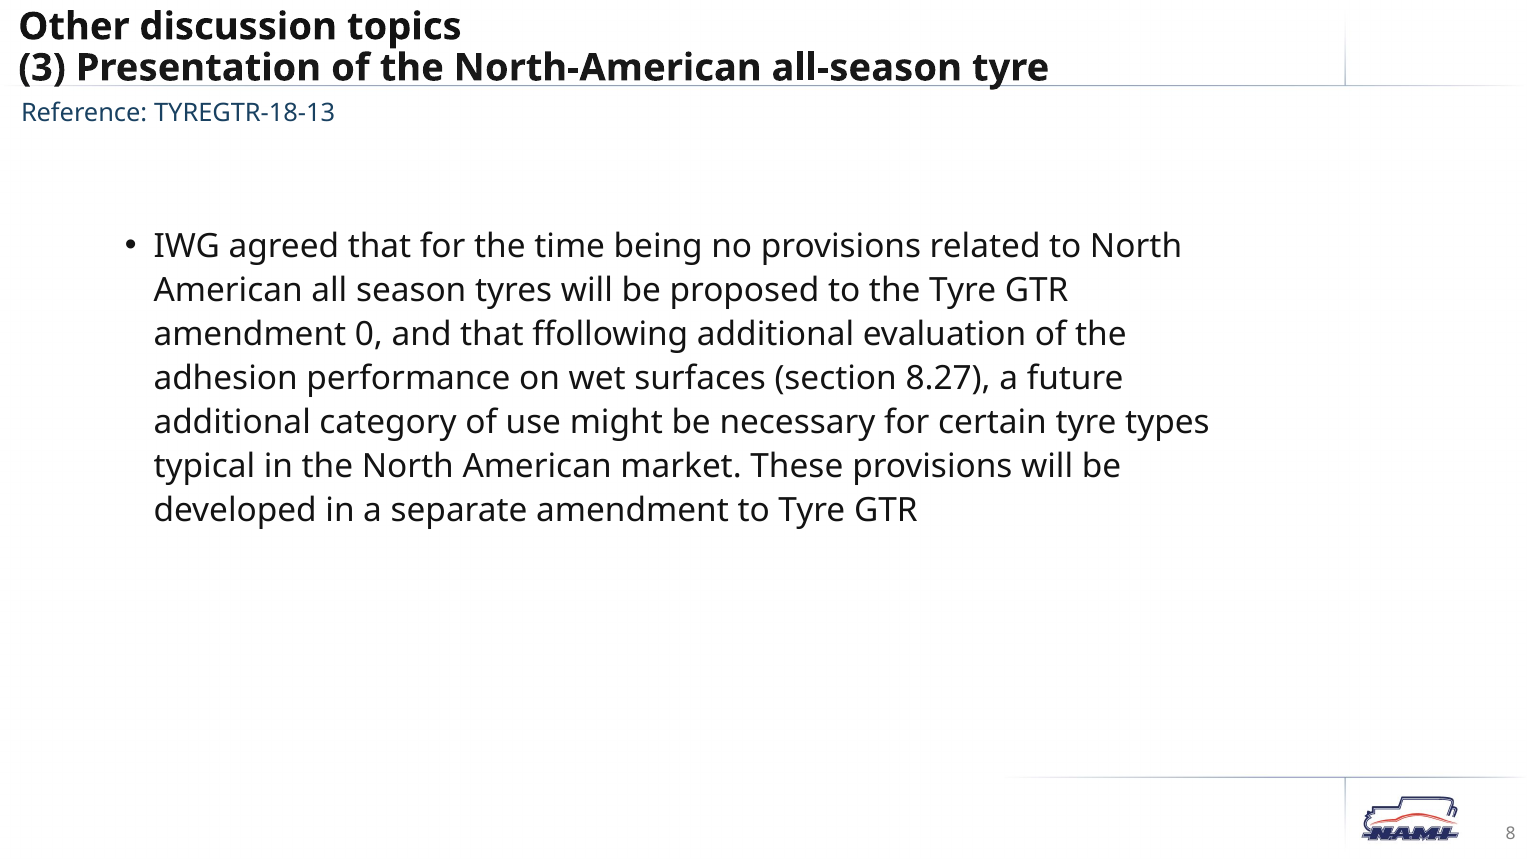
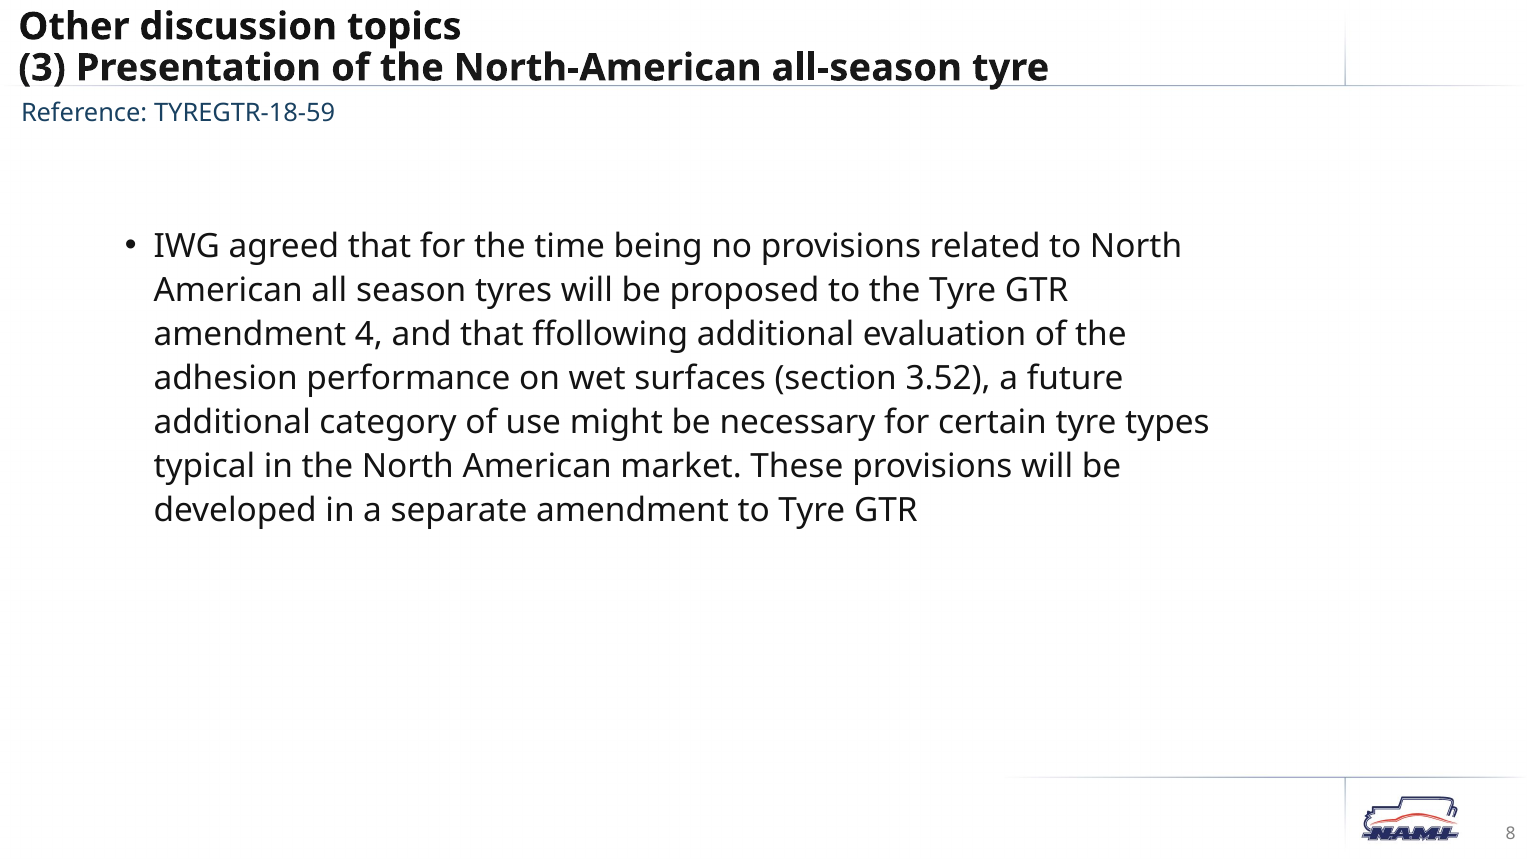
TYREGTR-18-13: TYREGTR-18-13 -> TYREGTR-18-59 (245, 113)
0: 0 -> 4 (369, 334)
8.27: 8.27 -> 3.52 (948, 378)
